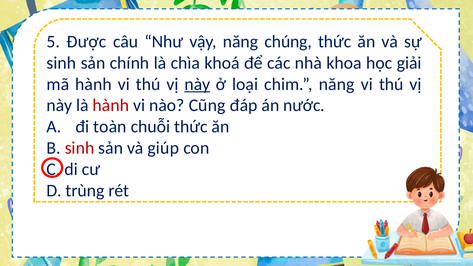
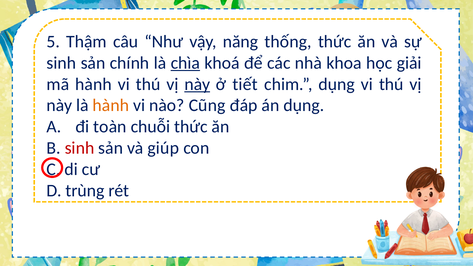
Được: Được -> Thậm (87, 42)
chúng: chúng -> thống (288, 42)
chìa underline: none -> present (185, 63)
loại: loại -> tiết (245, 84)
chim năng: năng -> dụng (337, 84)
hành colour: red -> orange (111, 106)
án nước: nước -> dụng (304, 106)
